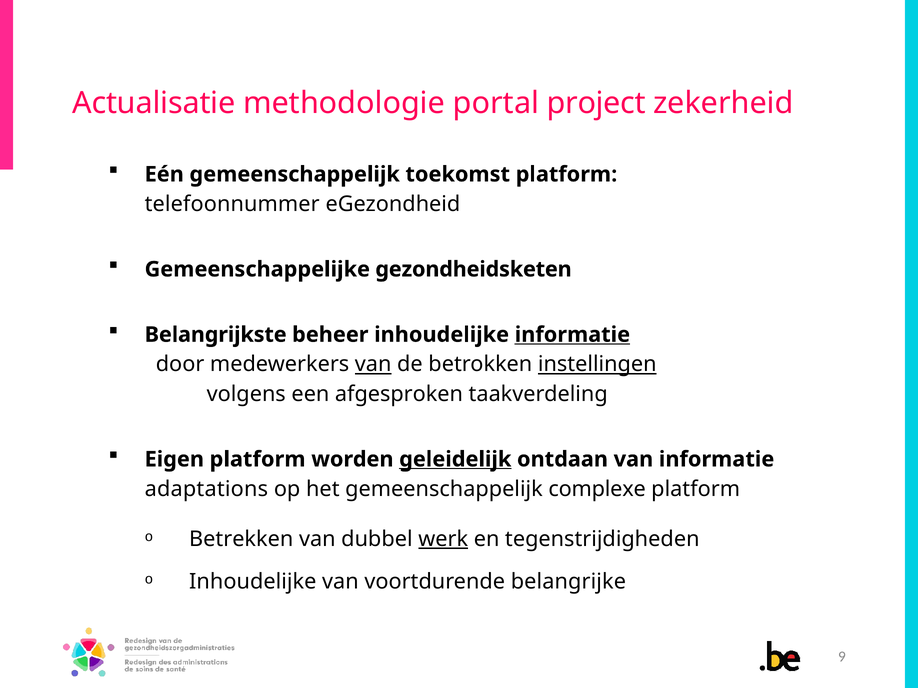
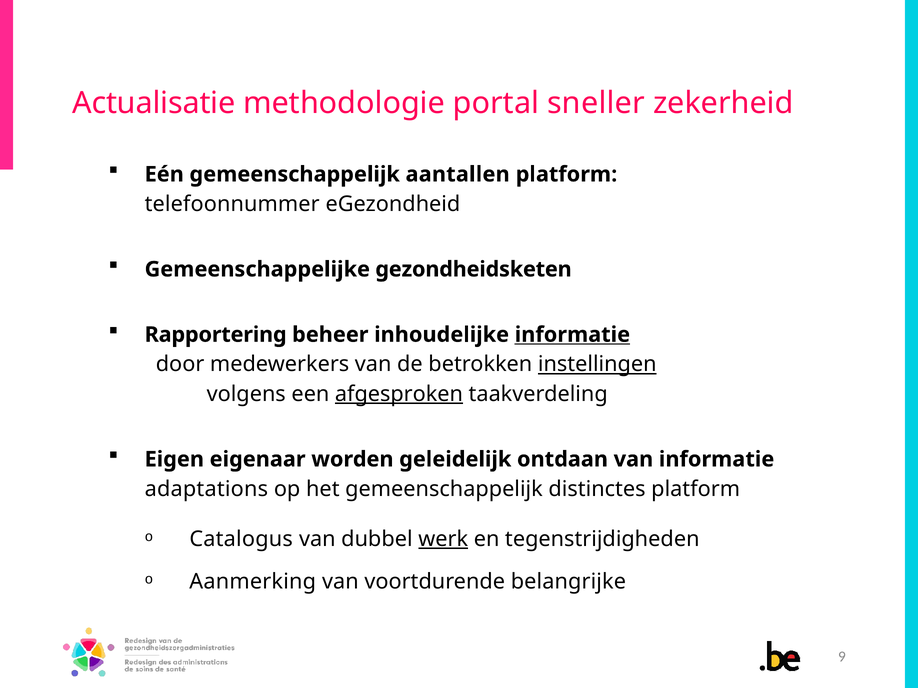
project: project -> sneller (596, 103)
toekomst: toekomst -> aantallen (458, 174)
Belangrijkste: Belangrijkste -> Rapportering (216, 335)
van underline: present -> none (373, 365)
afgesproken underline: none -> present (399, 394)
Eigen platform: platform -> eigenaar (258, 460)
geleidelijk underline: present -> none (455, 460)
complexe: complexe -> distinctes (597, 489)
Betrekken: Betrekken -> Catalogus (241, 539)
Inhoudelijke: Inhoudelijke -> Aanmerking (253, 582)
